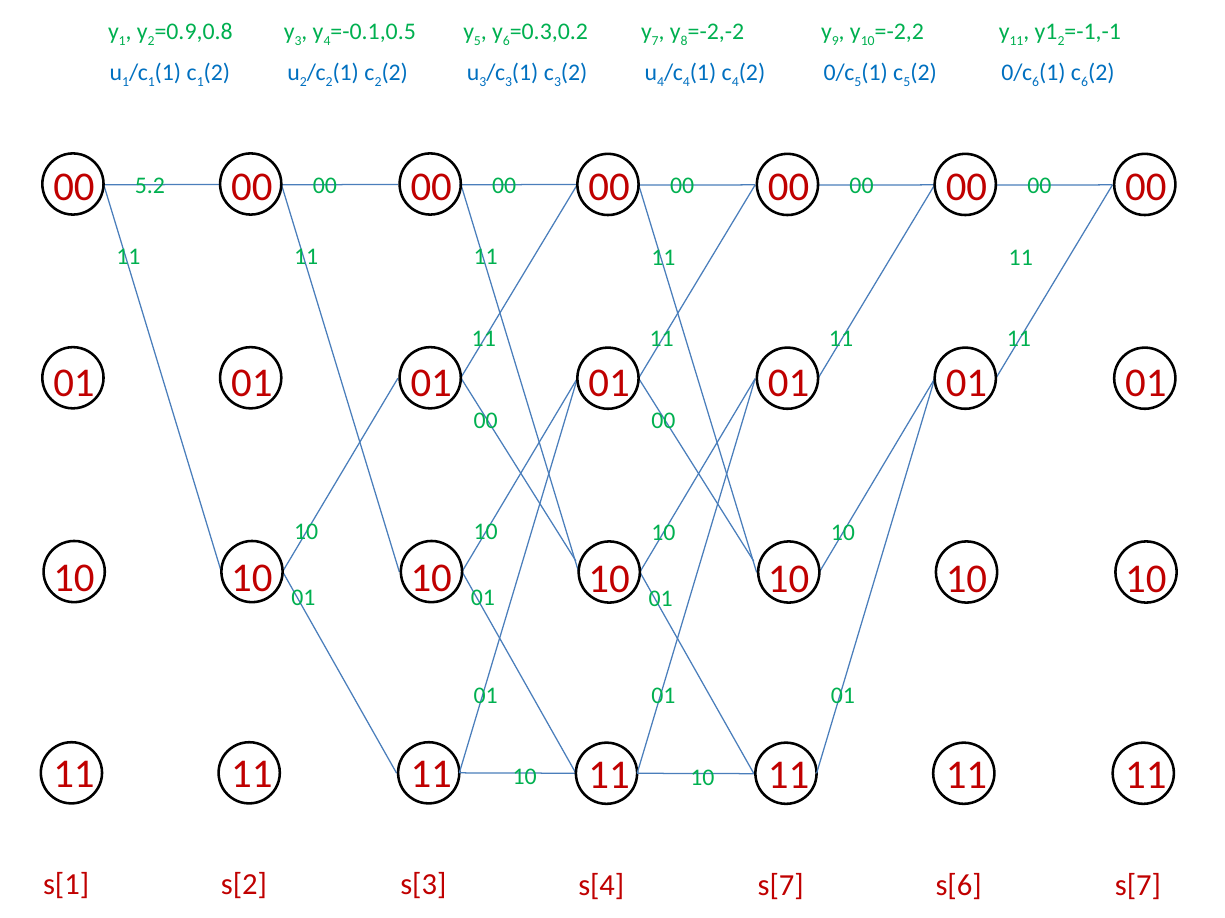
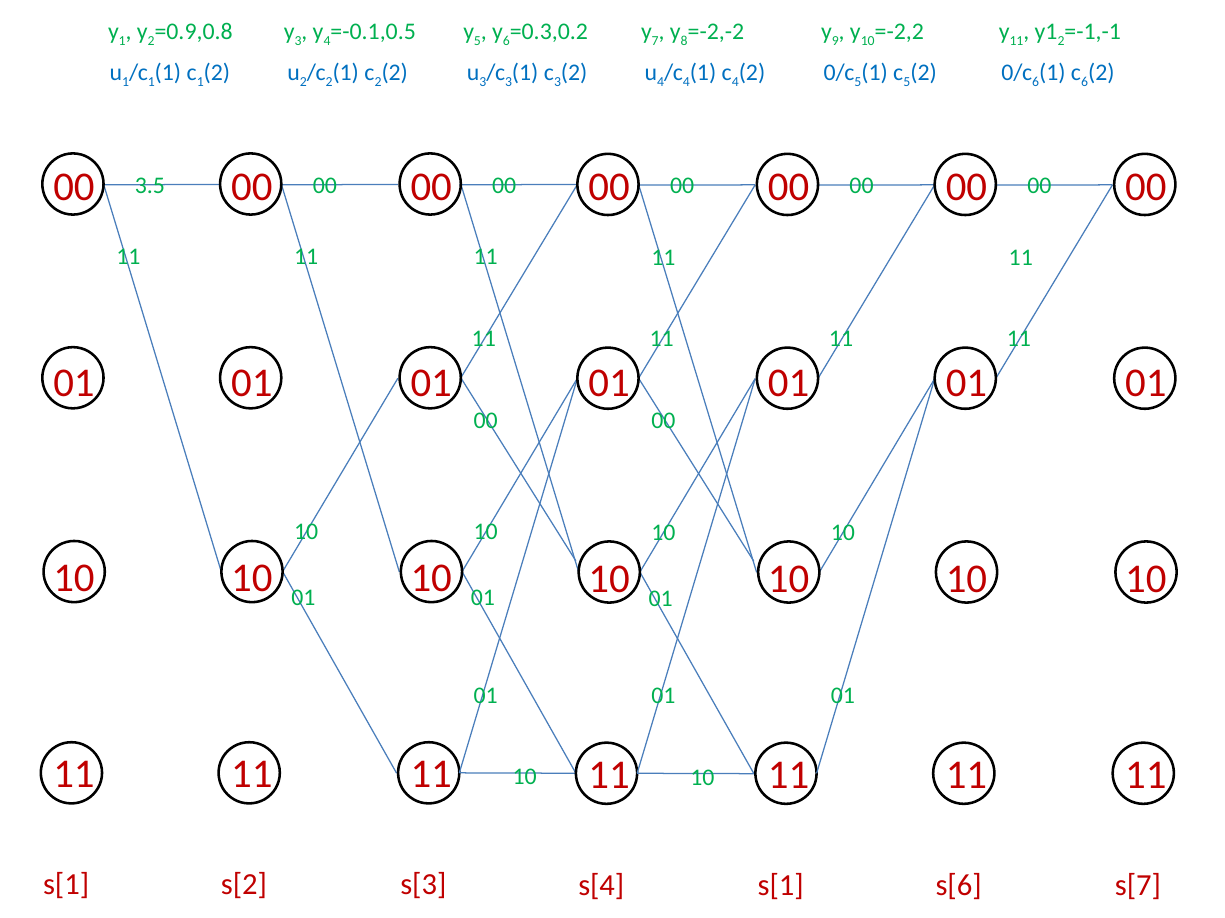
5.2: 5.2 -> 3.5 (150, 185)
s[7: s[7 -> s[1 (781, 886)
